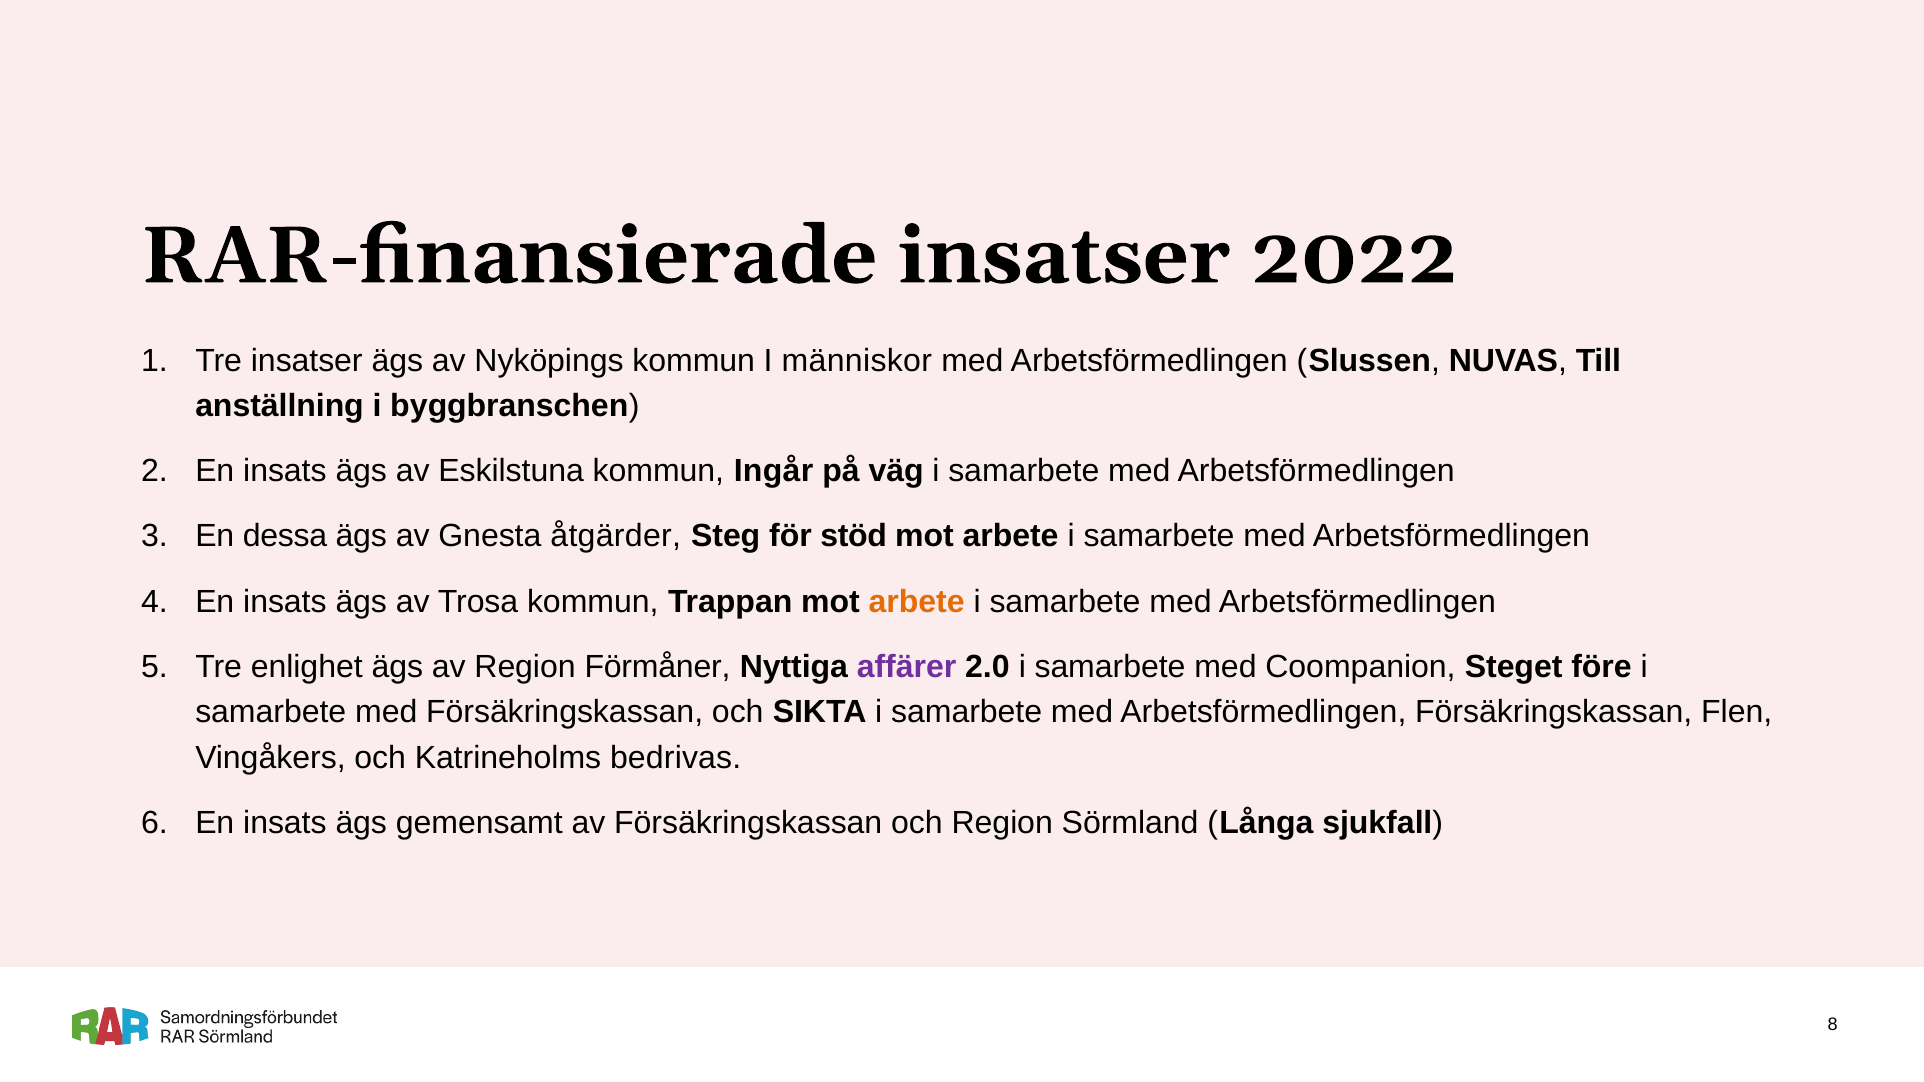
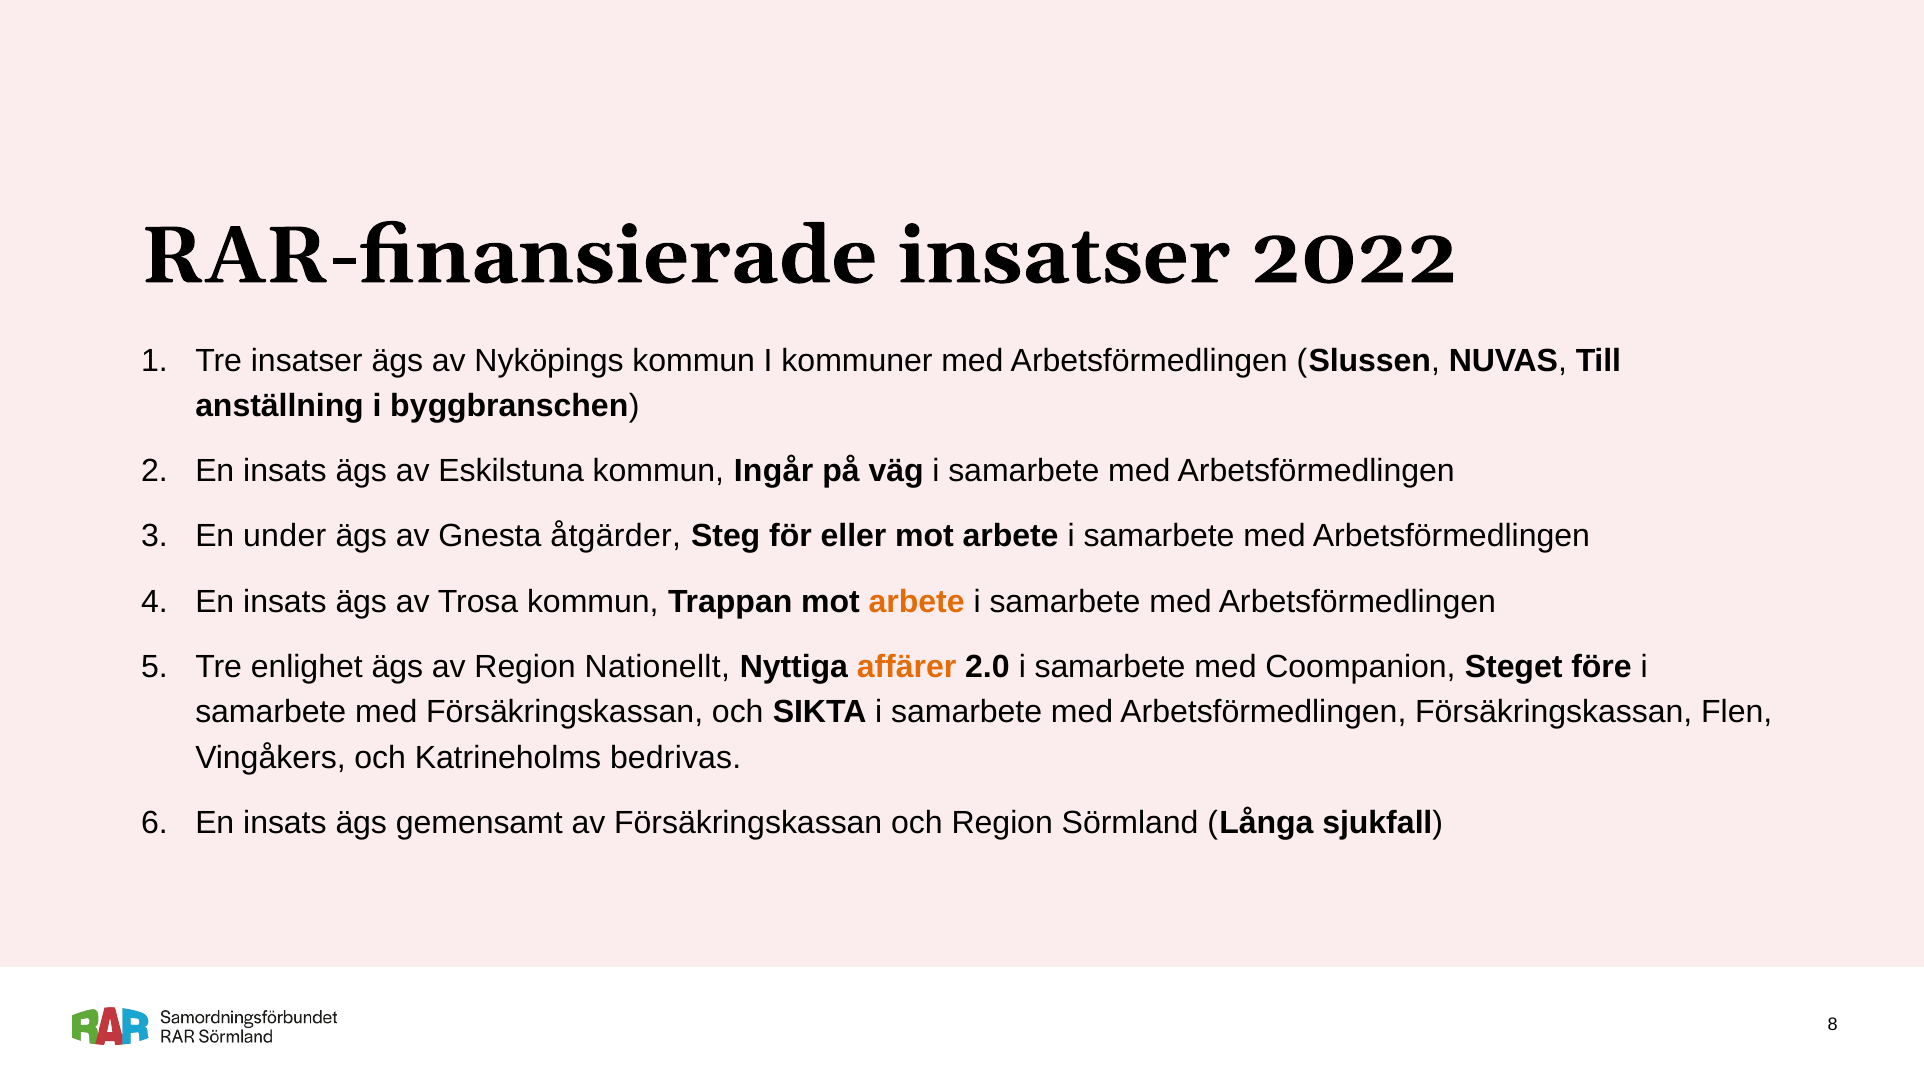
människor: människor -> kommuner (857, 361)
dessa: dessa -> under (285, 537)
stöd: stöd -> eller (853, 537)
Förmåner: Förmåner -> Nationellt (657, 667)
affärer colour: purple -> orange (907, 667)
